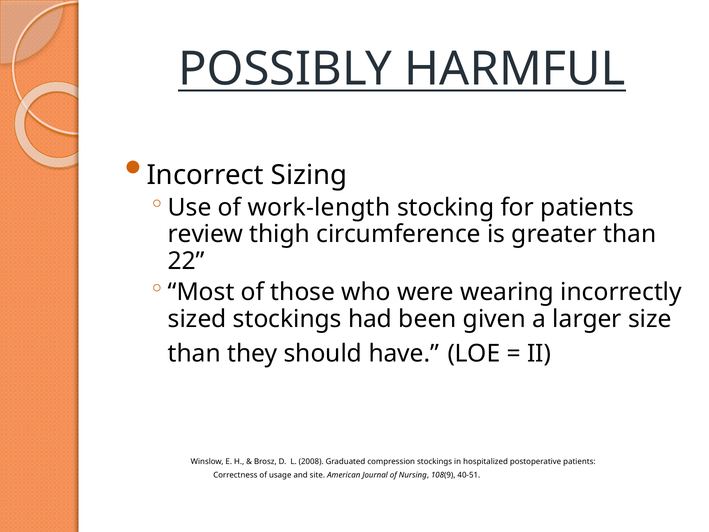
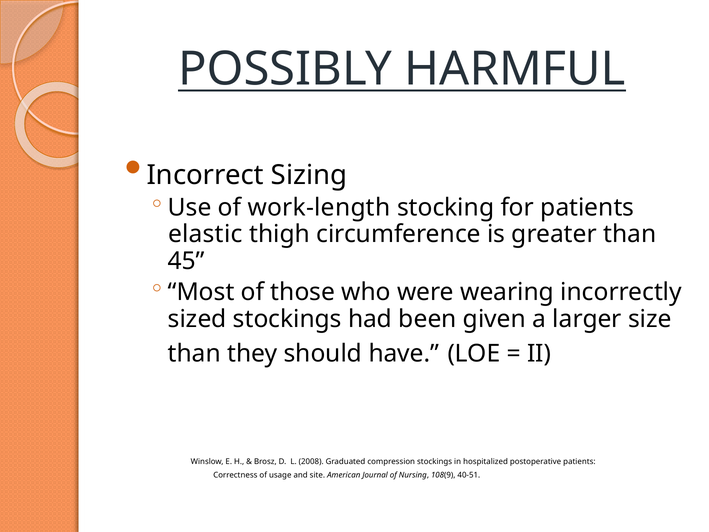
review: review -> elastic (205, 234)
22: 22 -> 45 (186, 261)
